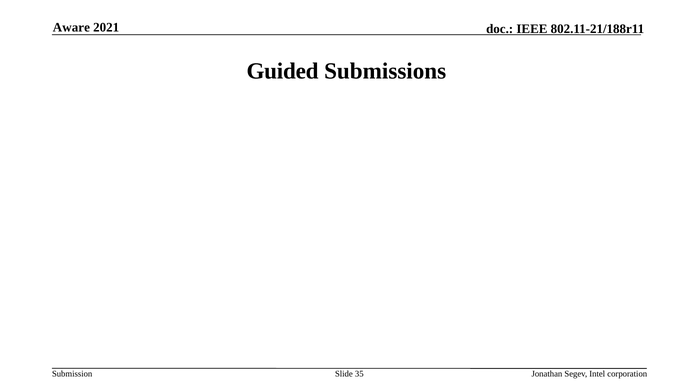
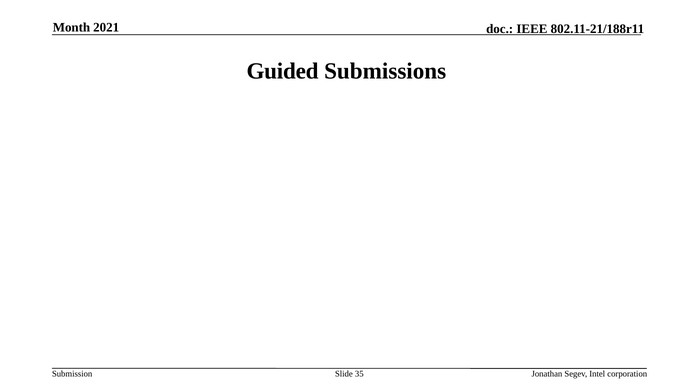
Aware: Aware -> Month (71, 28)
